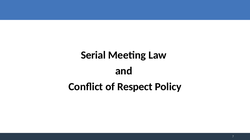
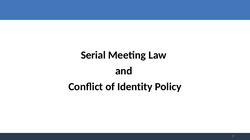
Respect: Respect -> Identity (135, 87)
